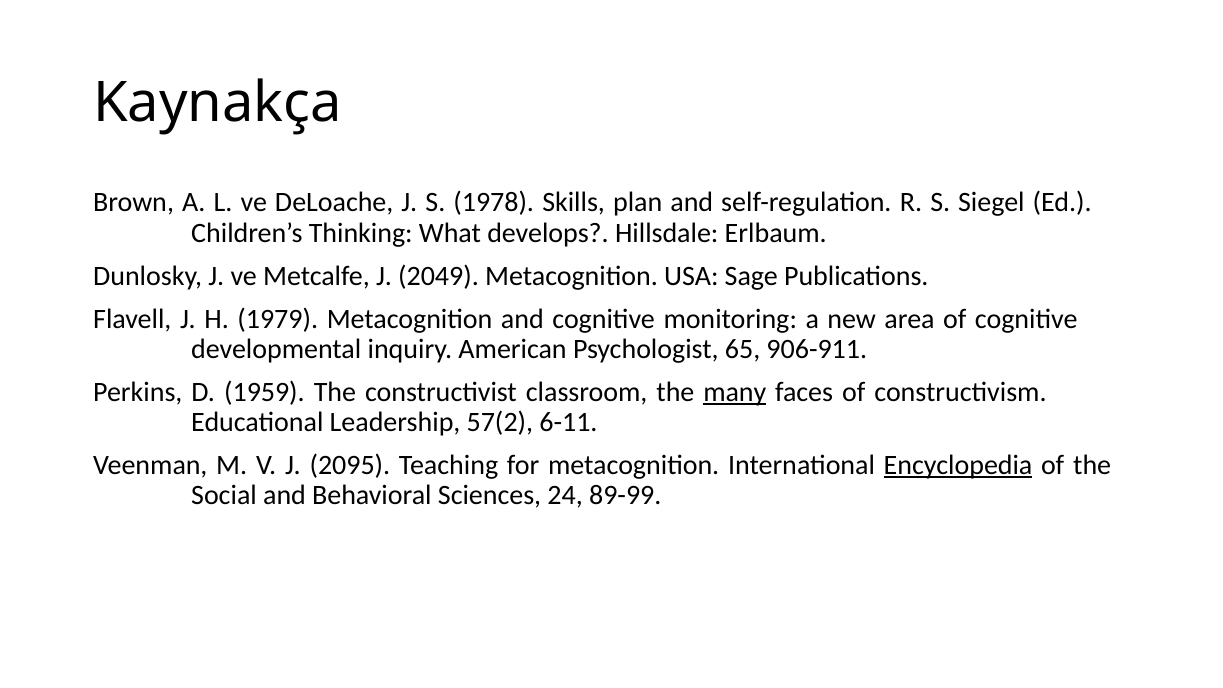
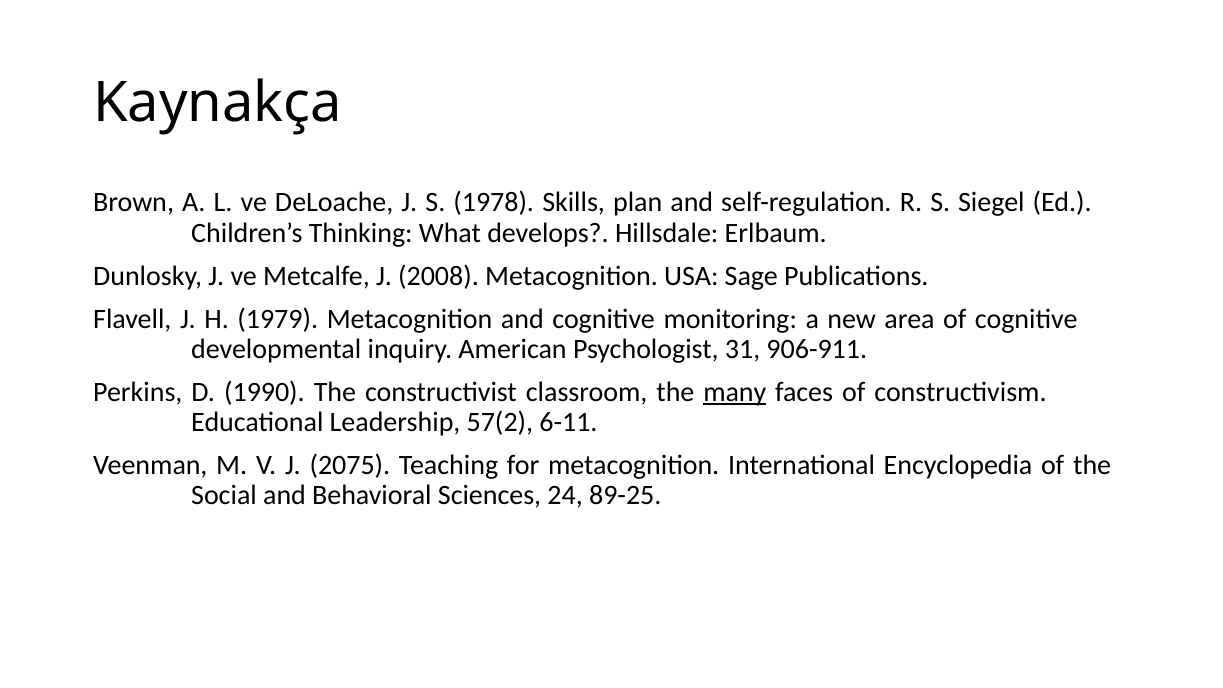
2049: 2049 -> 2008 (439, 276)
65: 65 -> 31 (743, 349)
1959: 1959 -> 1990 (264, 392)
2095: 2095 -> 2075 (350, 465)
Encyclopedia underline: present -> none (958, 465)
89-99: 89-99 -> 89-25 (625, 495)
